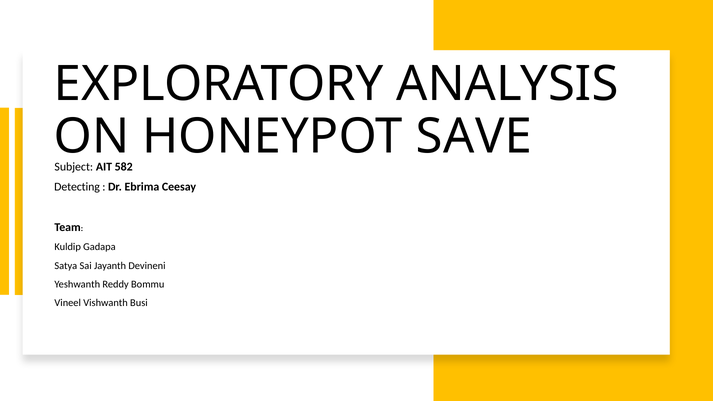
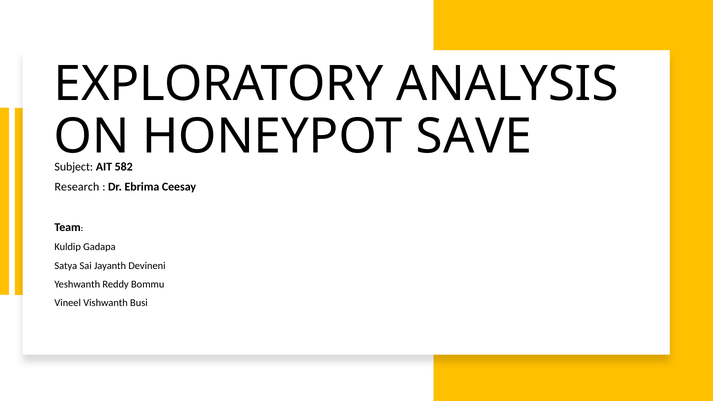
Detecting: Detecting -> Research (77, 187)
